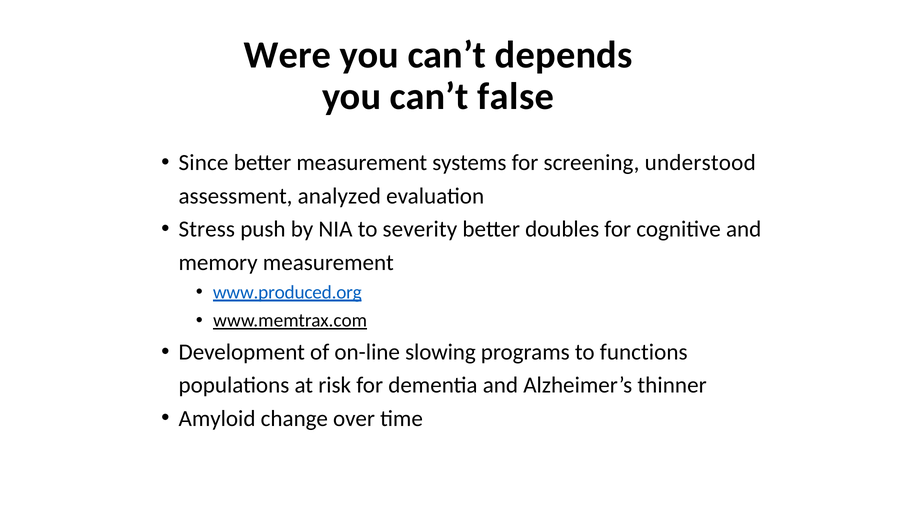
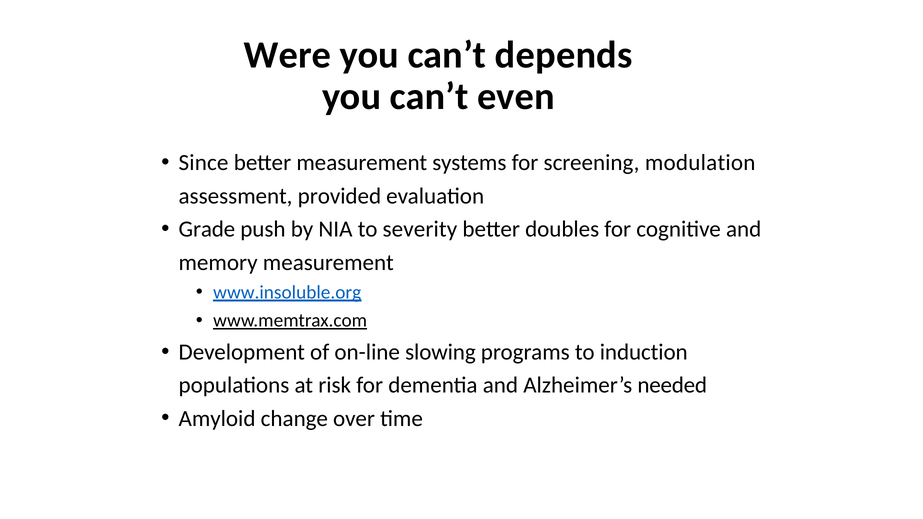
false: false -> even (516, 97)
understood: understood -> modulation (700, 163)
analyzed: analyzed -> provided (339, 196)
Stress: Stress -> Grade (207, 229)
www.produced.org: www.produced.org -> www.insoluble.org (287, 292)
functions: functions -> induction (644, 352)
thinner: thinner -> needed (672, 386)
